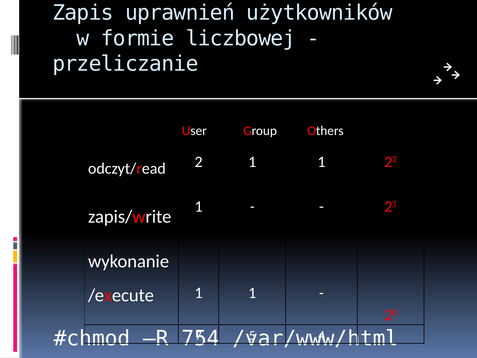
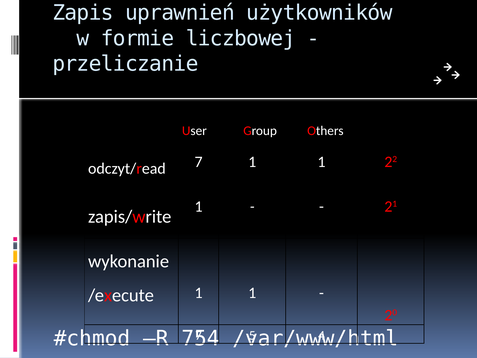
odczyt/read 2: 2 -> 7 (199, 162)
